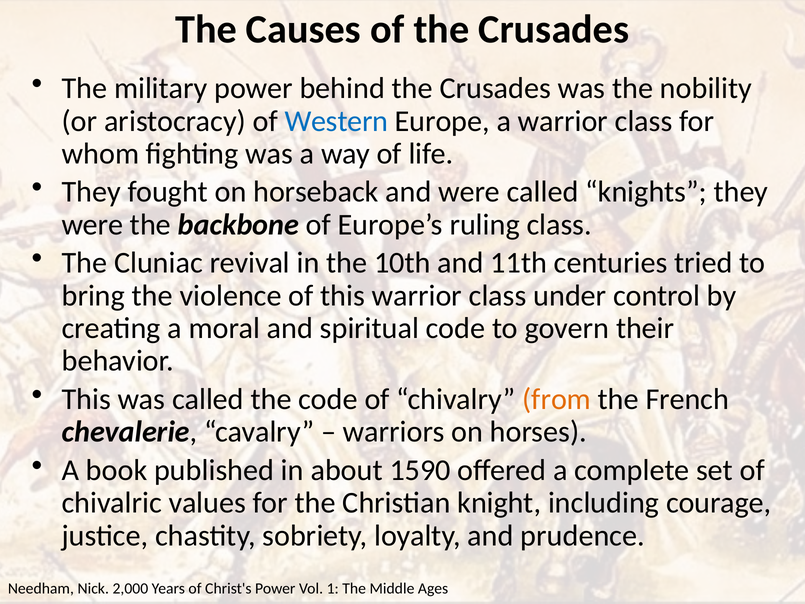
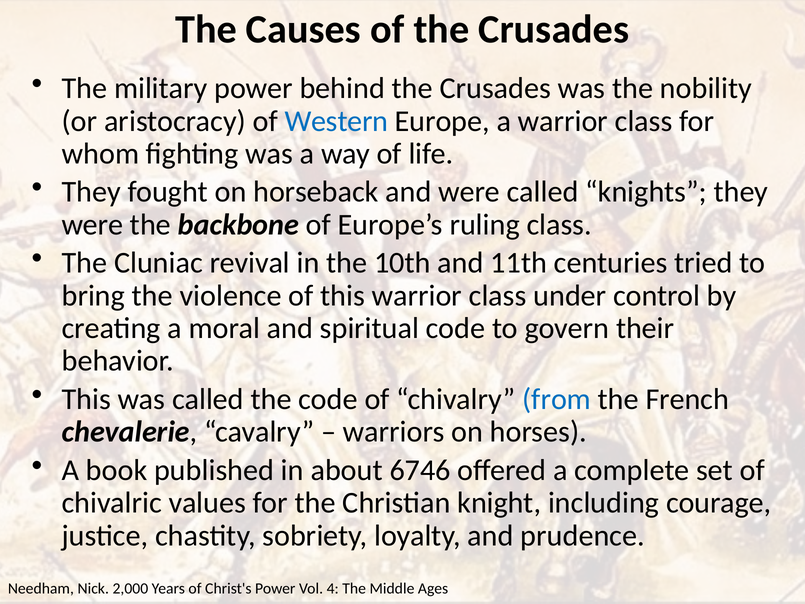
from colour: orange -> blue (557, 399)
1590: 1590 -> 6746 (420, 470)
1: 1 -> 4 (333, 588)
